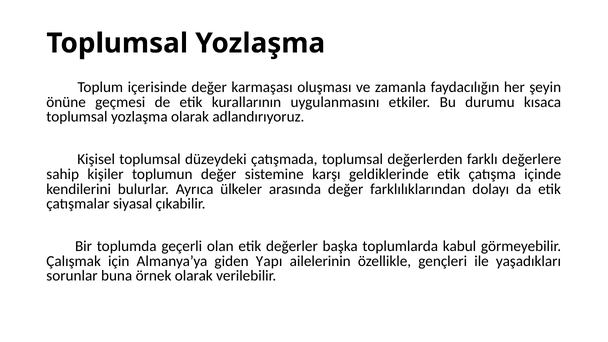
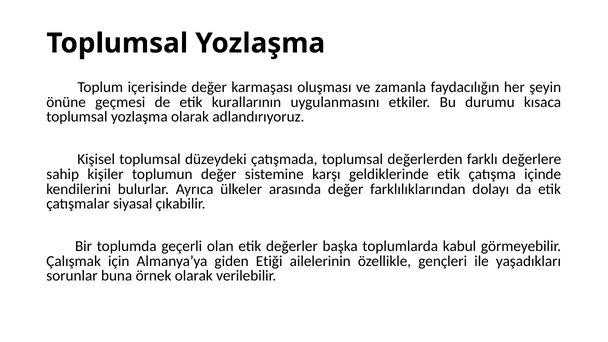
Yapı: Yapı -> Etiği (269, 261)
